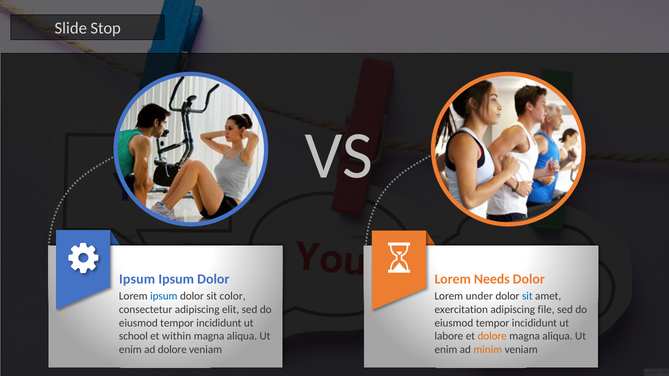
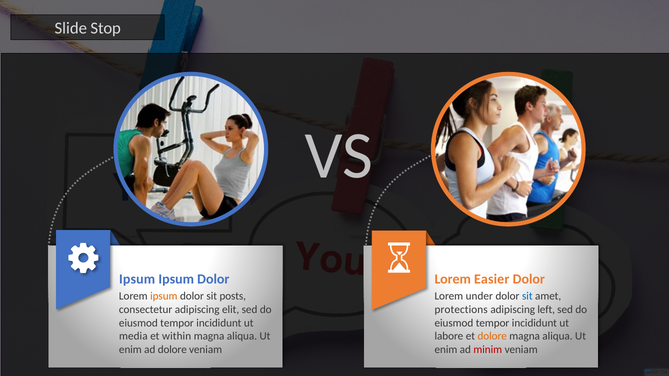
Needs: Needs -> Easier (492, 279)
ipsum colour: blue -> orange (164, 296)
color: color -> posts (233, 296)
exercitation: exercitation -> protections (461, 310)
file: file -> left (546, 310)
school: school -> media (133, 337)
minim colour: orange -> red (488, 350)
